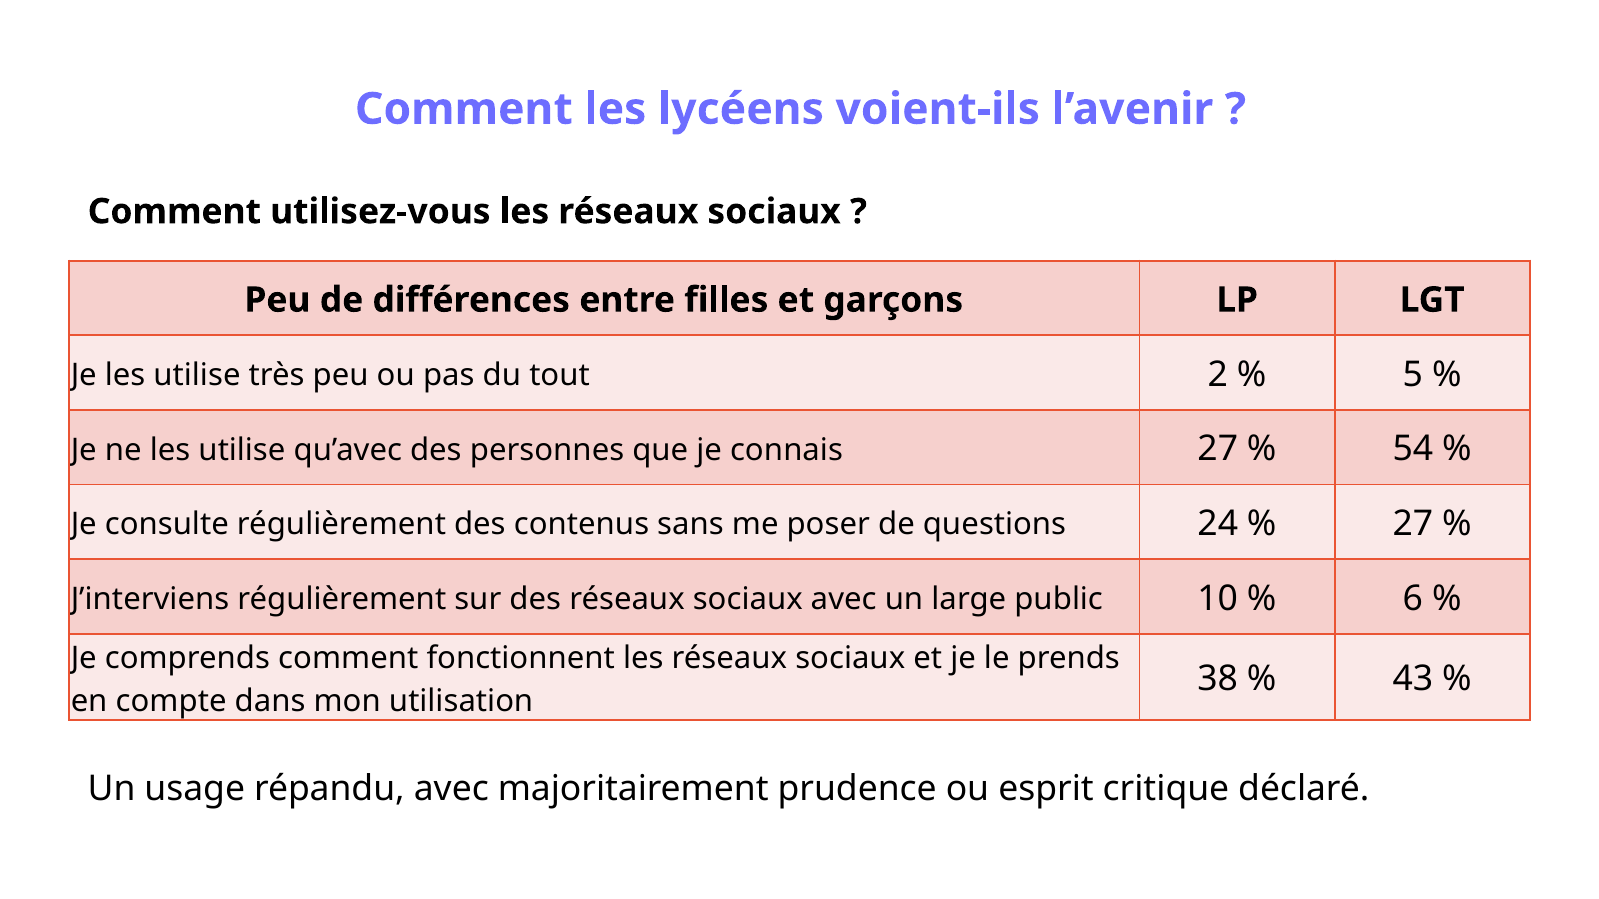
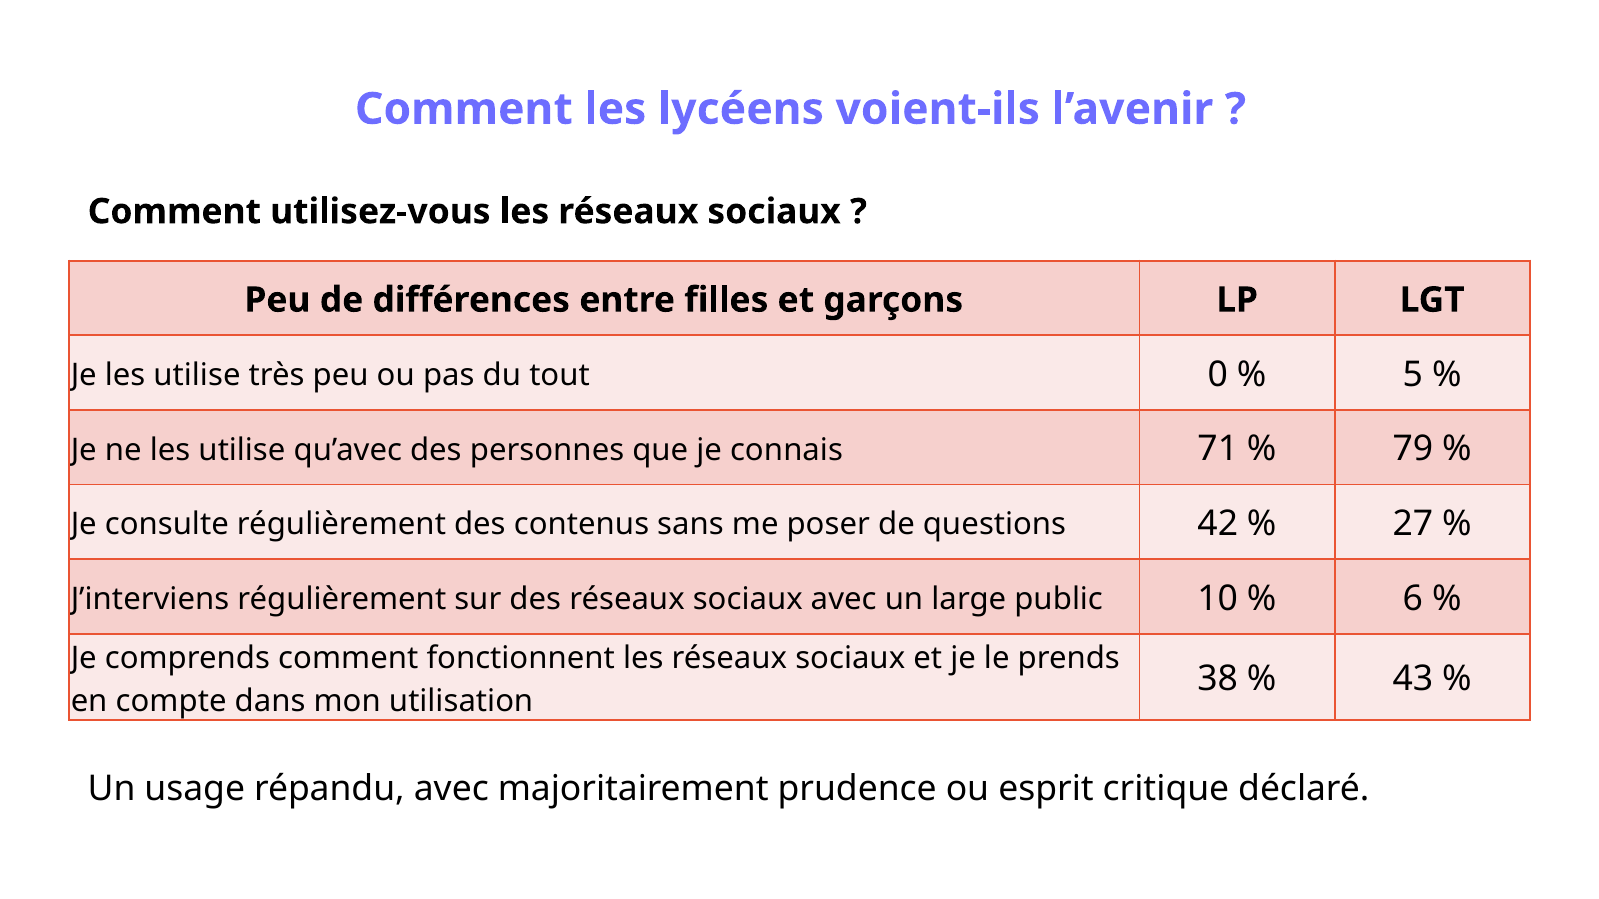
2: 2 -> 0 (1218, 375)
connais 27: 27 -> 71 (1218, 449)
54: 54 -> 79 (1413, 449)
24: 24 -> 42 (1218, 524)
